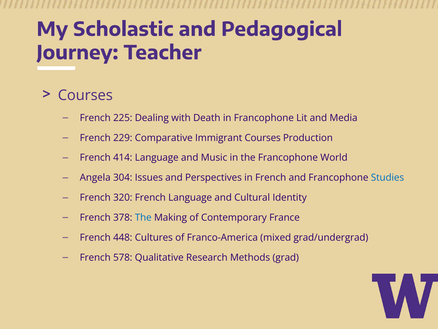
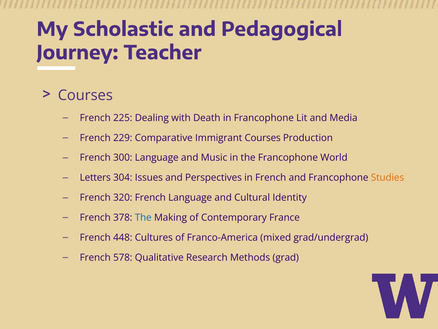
414: 414 -> 300 (123, 158)
Angela: Angela -> Letters (95, 177)
Studies colour: blue -> orange (387, 177)
